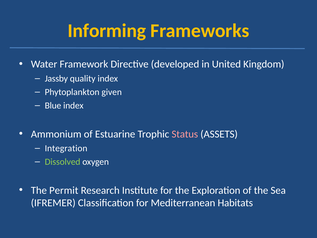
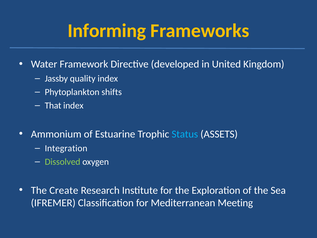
given: given -> shifts (112, 92)
Blue: Blue -> That (53, 106)
Status colour: pink -> light blue (185, 134)
Permit: Permit -> Create (64, 190)
Habitats: Habitats -> Meeting (235, 203)
